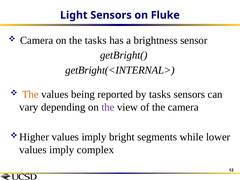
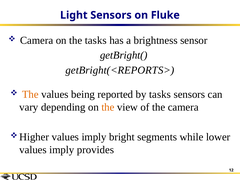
getBright(<INTERNAL>: getBright(<INTERNAL> -> getBright(<REPORTS> (120, 70)
the colour: purple -> orange (108, 107)
complex: complex -> provides (95, 150)
